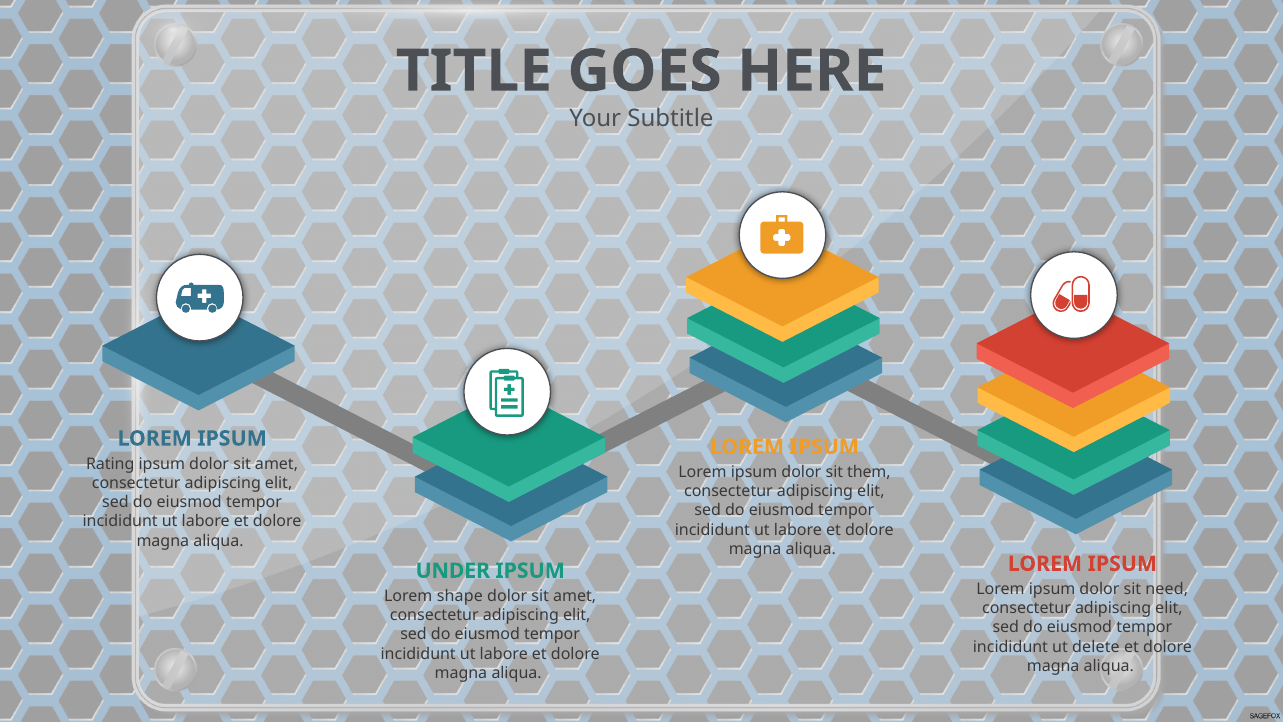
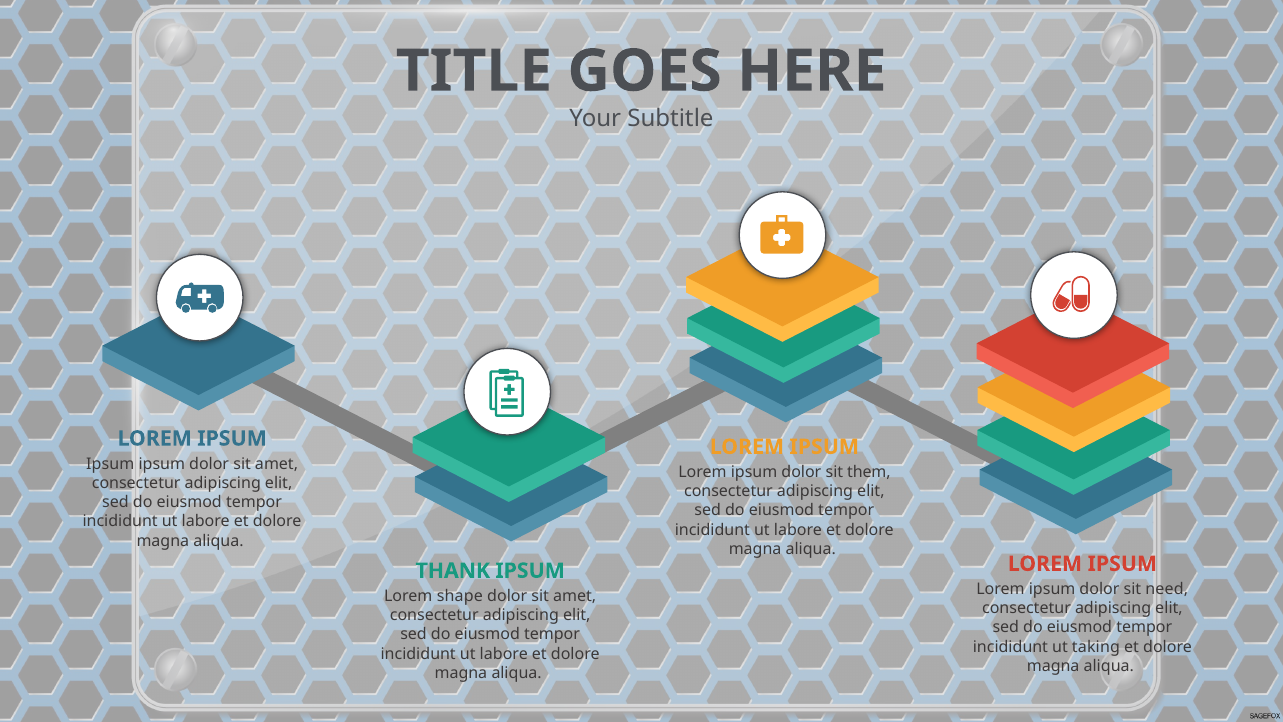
Rating: Rating -> Ipsum (110, 464)
UNDER: UNDER -> THANK (453, 570)
delete: delete -> taking (1096, 647)
